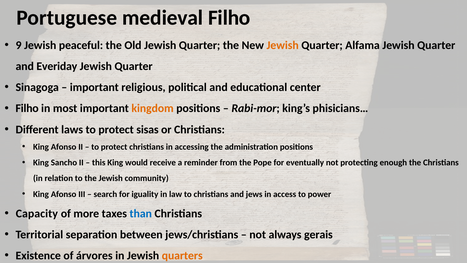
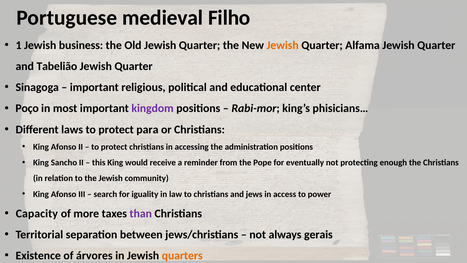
9: 9 -> 1 (19, 45)
peaceful: peaceful -> business (81, 45)
Everiday: Everiday -> Tabelião (57, 66)
Filho: Filho -> Poço (27, 108)
kingdom colour: orange -> purple (153, 108)
sisas: sisas -> para (147, 129)
than colour: blue -> purple (141, 213)
